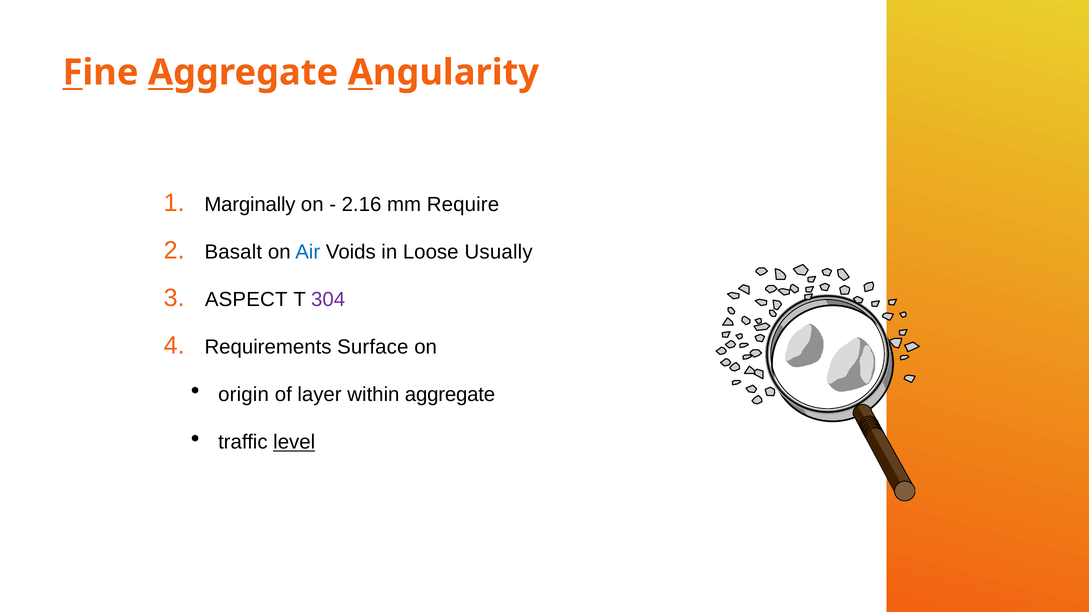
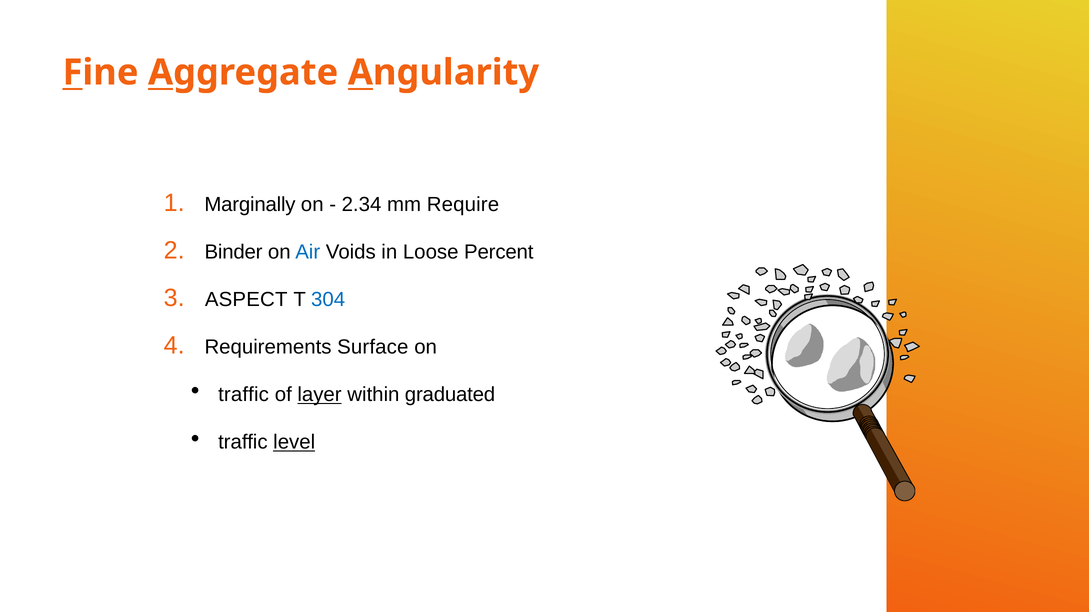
2.16: 2.16 -> 2.34 (362, 205)
Basalt: Basalt -> Binder (234, 252)
Usually: Usually -> Percent (499, 252)
304 colour: purple -> blue (328, 300)
origin: origin -> traffic (244, 395)
layer underline: none -> present (320, 395)
within aggregate: aggregate -> graduated (450, 395)
